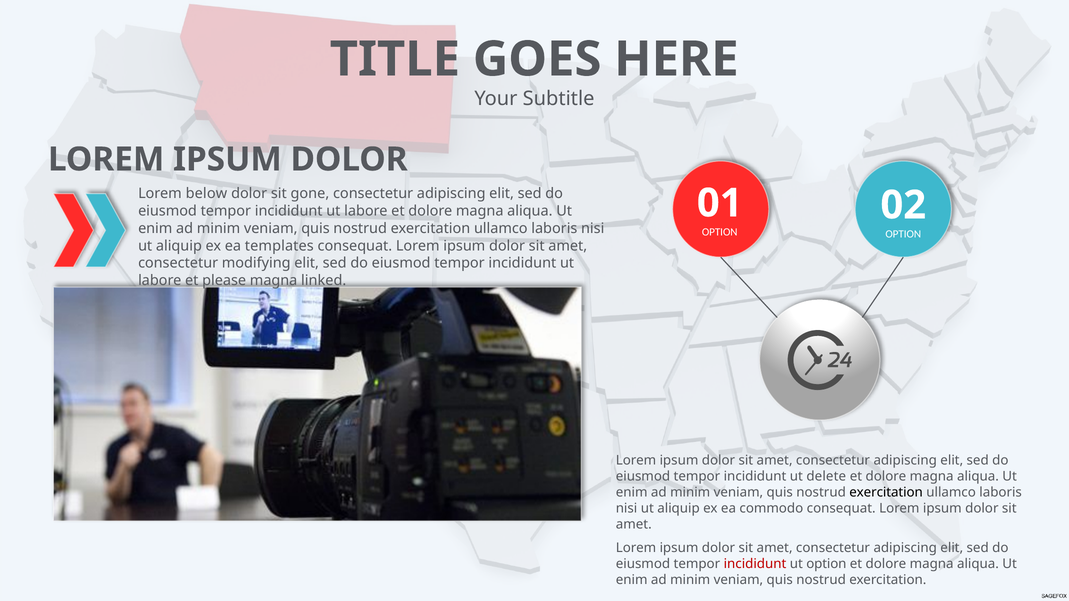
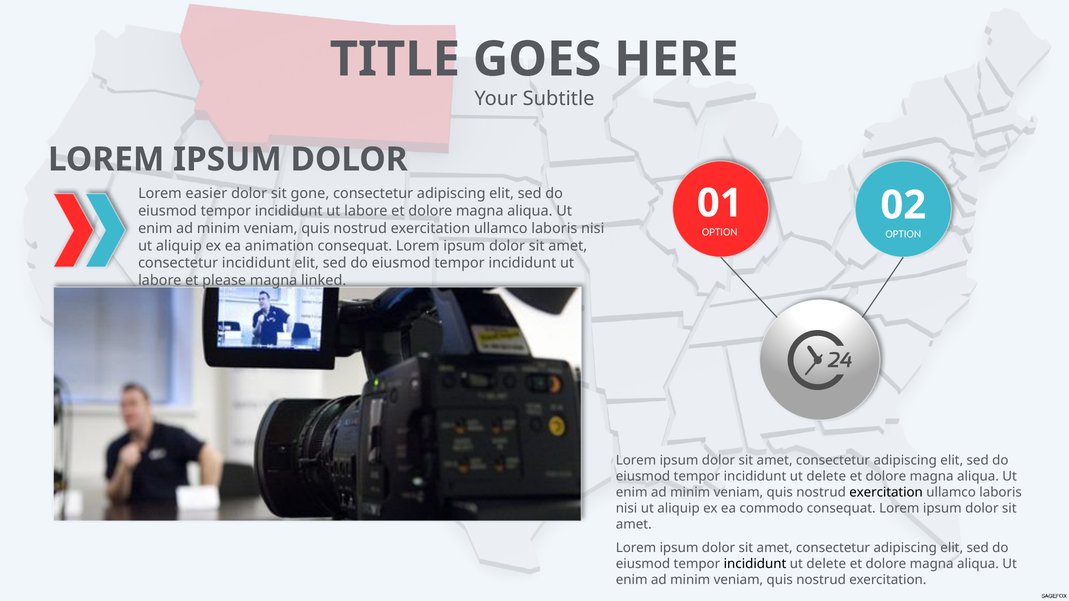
below: below -> easier (206, 194)
templates: templates -> animation (279, 246)
consectetur modifying: modifying -> incididunt (256, 263)
incididunt colour: red -> black (755, 564)
option: option -> delete (826, 564)
